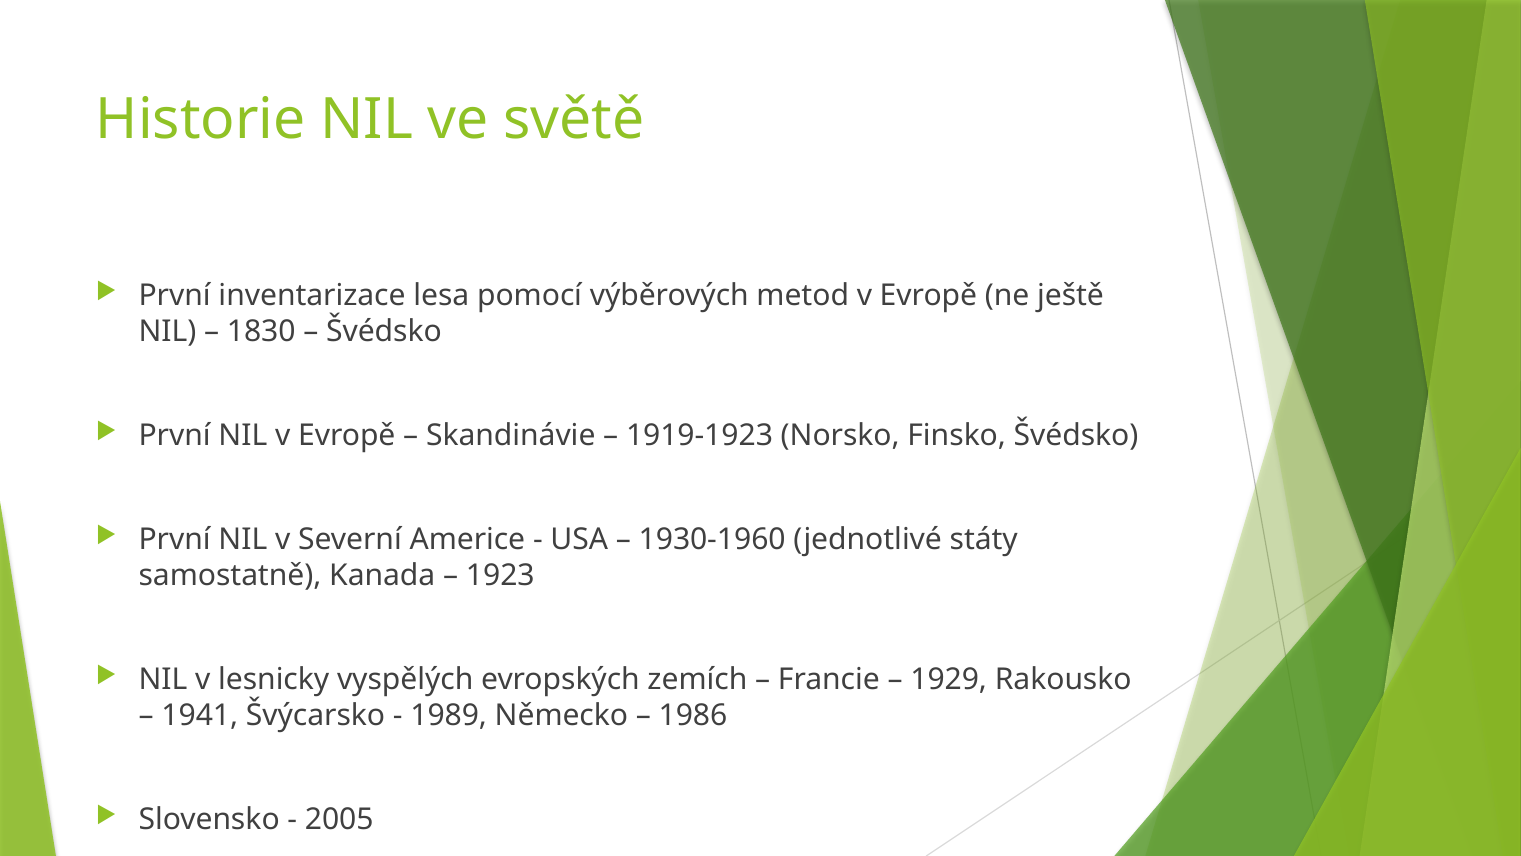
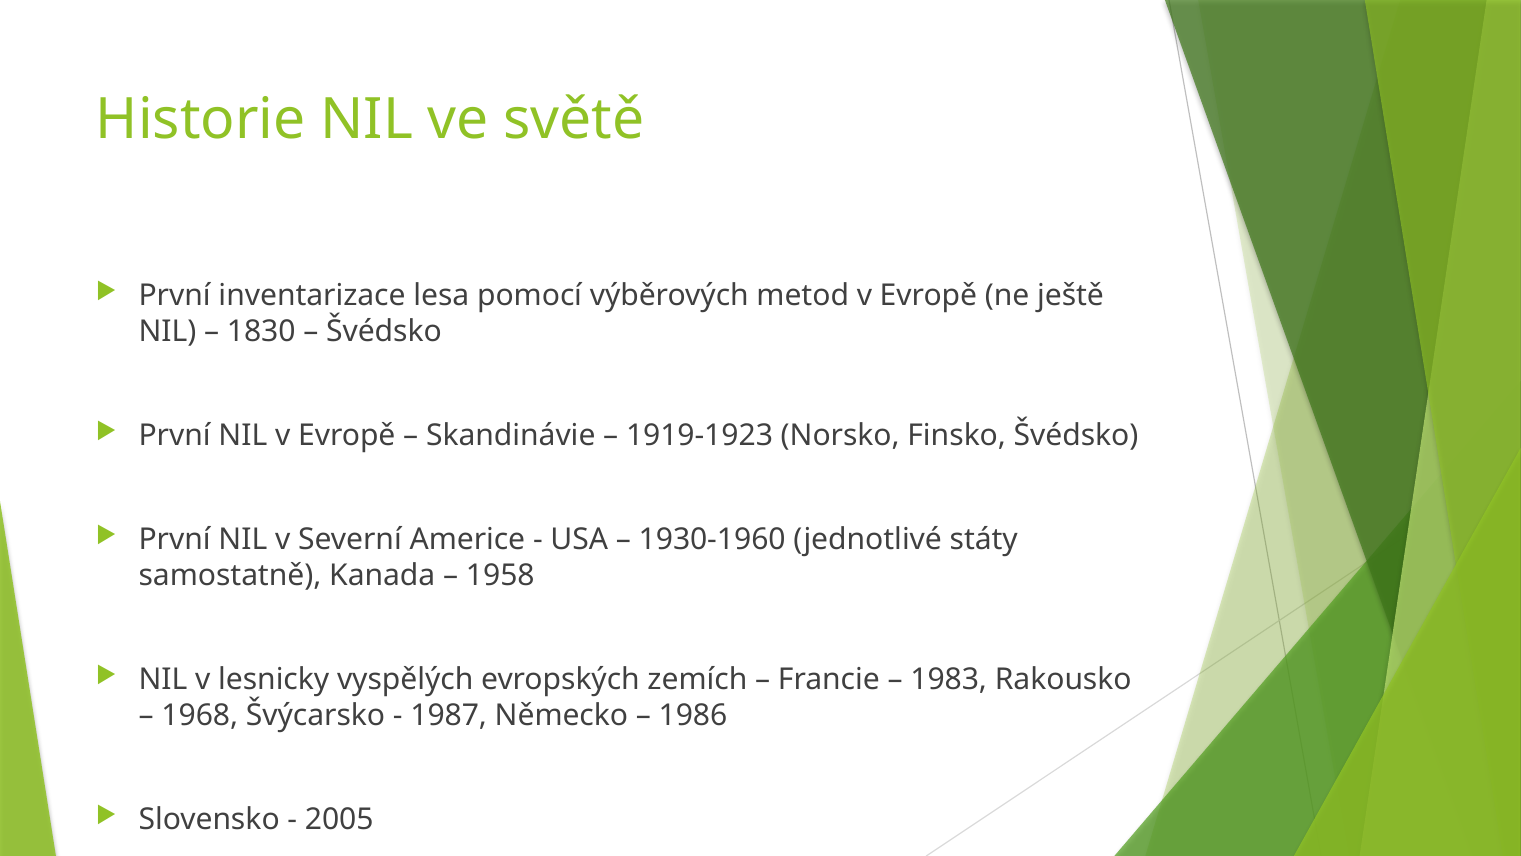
1923: 1923 -> 1958 (500, 575)
1929: 1929 -> 1983 (949, 679)
1941: 1941 -> 1968 (200, 716)
1989: 1989 -> 1987 (449, 716)
